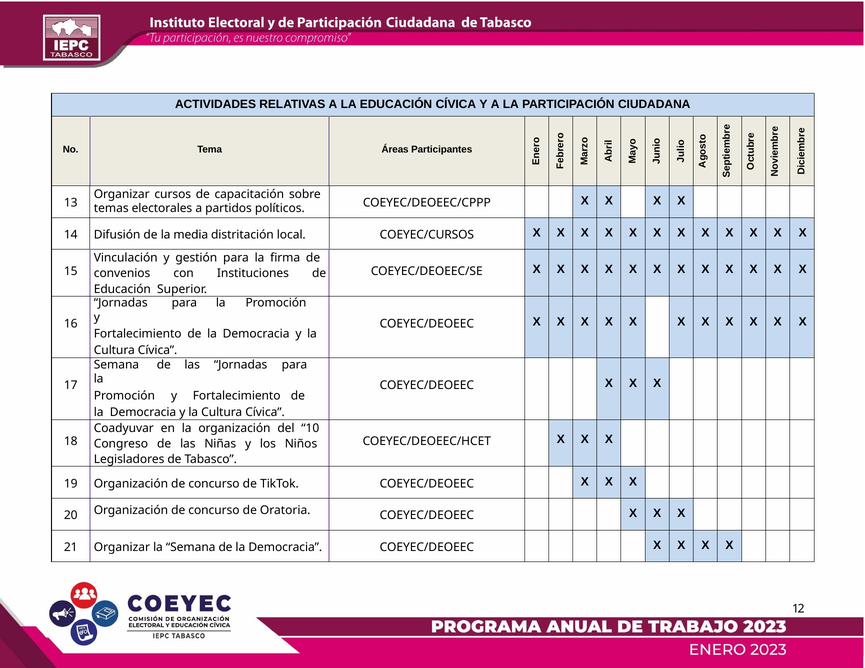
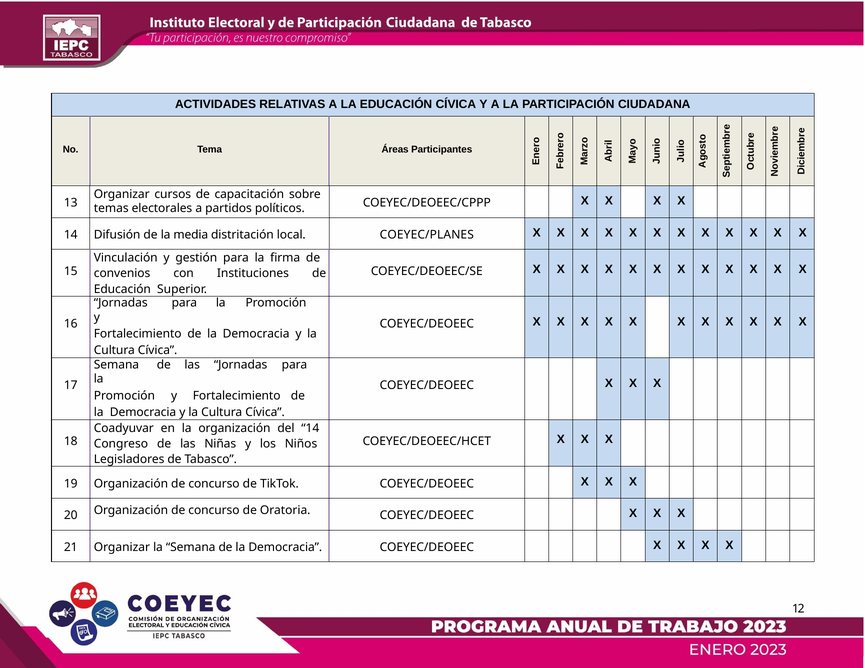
COEYEC/CURSOS: COEYEC/CURSOS -> COEYEC/PLANES (427, 235)
del 10: 10 -> 14 (310, 429)
